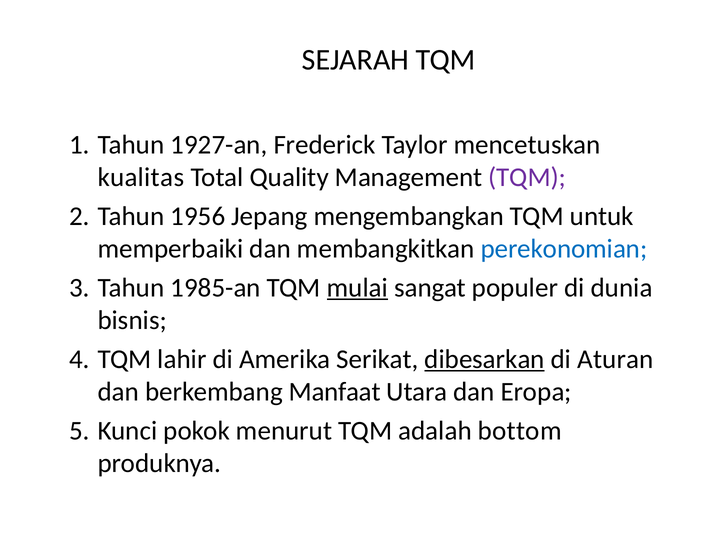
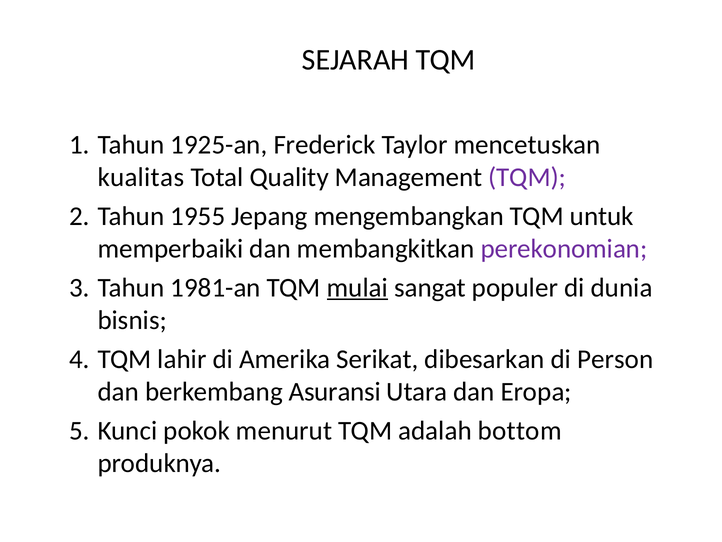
1927-an: 1927-an -> 1925-an (219, 144)
1956: 1956 -> 1955 (198, 216)
perekonomian colour: blue -> purple (564, 248)
1985-an: 1985-an -> 1981-an (216, 287)
dibesarkan underline: present -> none (485, 359)
Aturan: Aturan -> Person (615, 359)
Manfaat: Manfaat -> Asuransi (335, 391)
